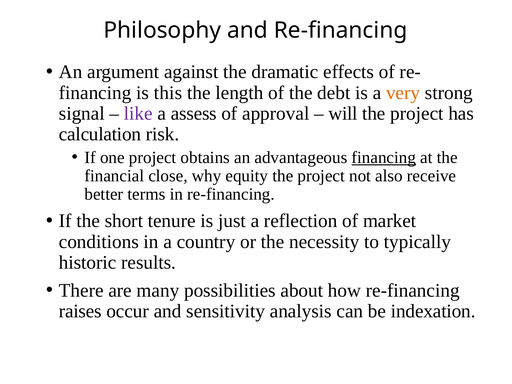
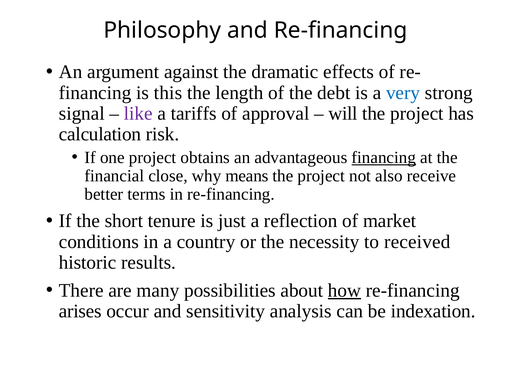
very colour: orange -> blue (403, 93)
assess: assess -> tariffs (194, 113)
equity: equity -> means (247, 176)
typically: typically -> received (417, 242)
how underline: none -> present (345, 290)
raises: raises -> arises (80, 311)
